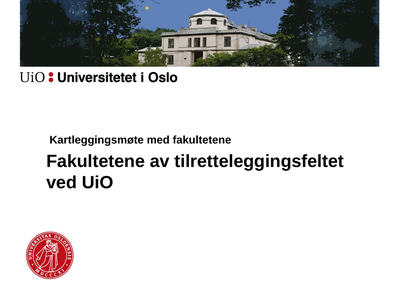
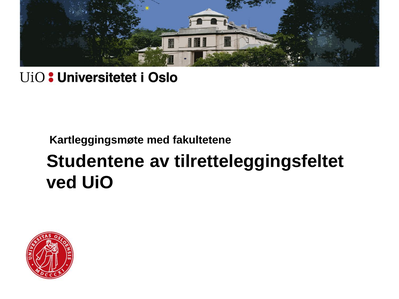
Fakultetene: Fakultetene -> Studentene (96, 162)
